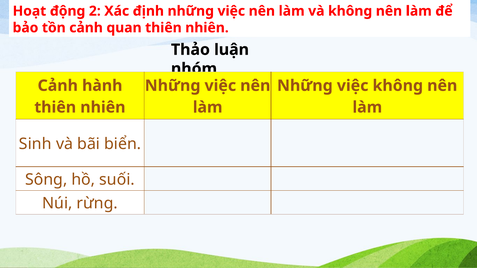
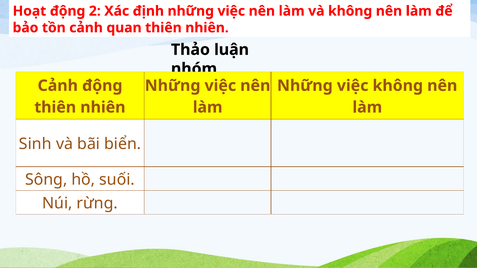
Cảnh hành: hành -> động (102, 86)
